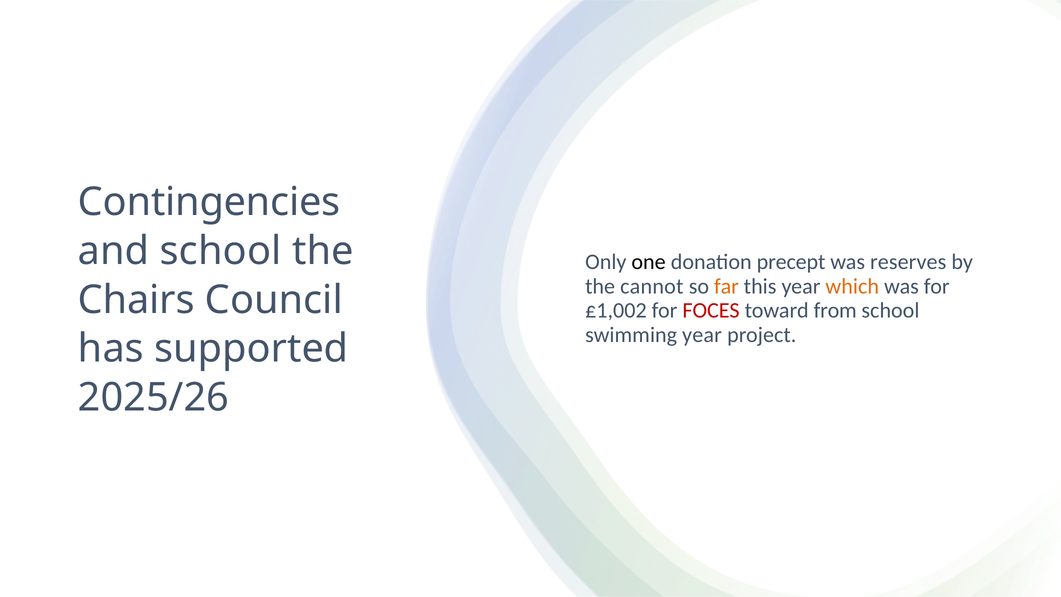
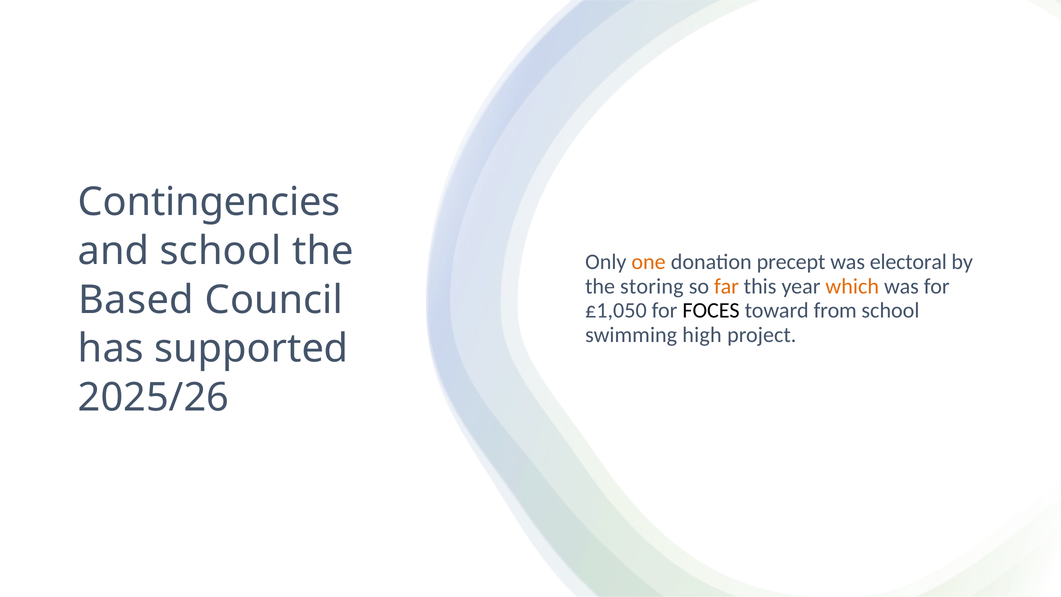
one colour: black -> orange (649, 262)
reserves: reserves -> electoral (908, 262)
cannot: cannot -> storing (652, 286)
Chairs: Chairs -> Based (136, 300)
£1,002: £1,002 -> £1,050 (616, 311)
FOCES colour: red -> black (711, 311)
swimming year: year -> high (702, 335)
